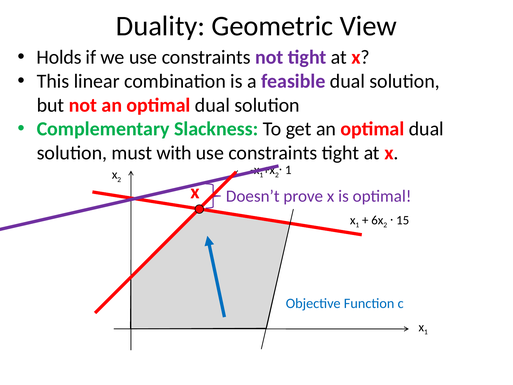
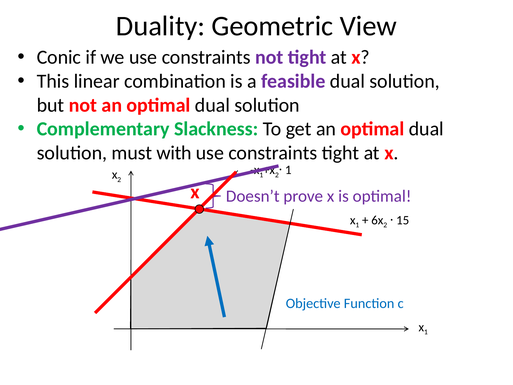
Holds: Holds -> Conic (59, 57)
